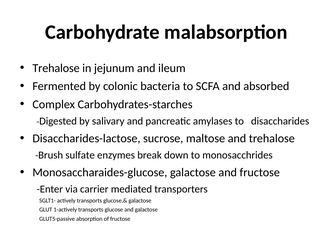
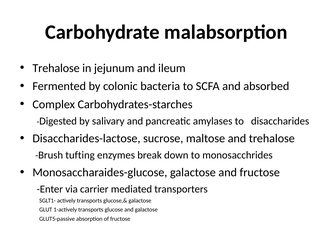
sulfate: sulfate -> tufting (80, 155)
